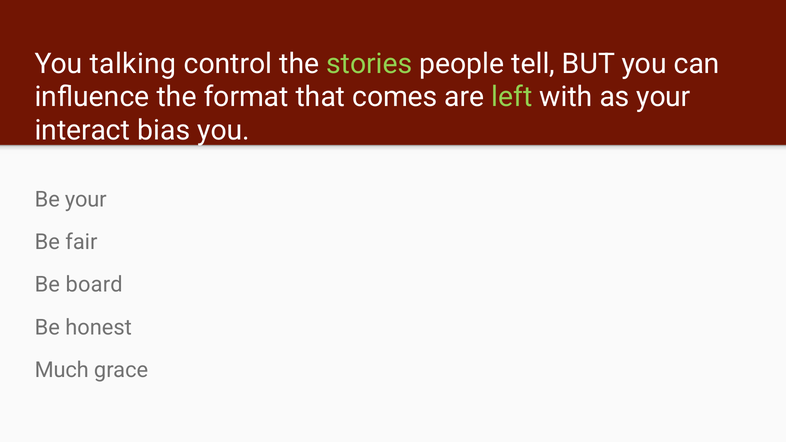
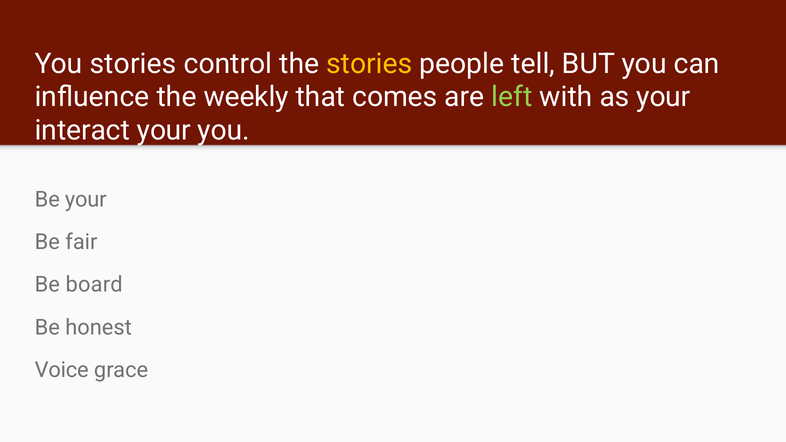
You talking: talking -> stories (133, 64)
stories colour: light green -> yellow (369, 64)
format: format -> weekly (246, 97)
interact bias: bias -> your (164, 130)
Much: Much -> Voice (62, 370)
